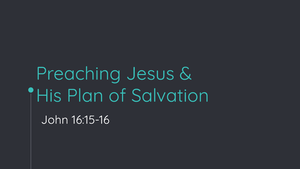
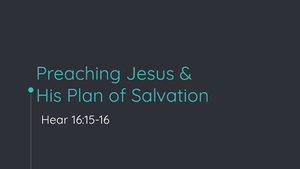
John: John -> Hear (55, 120)
